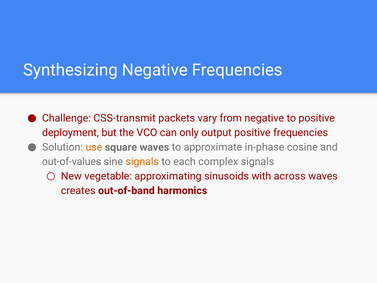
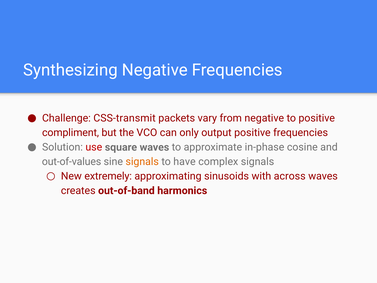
deployment: deployment -> compliment (71, 133)
use colour: orange -> red (94, 147)
each: each -> have (184, 162)
vegetable: vegetable -> extremely (108, 176)
